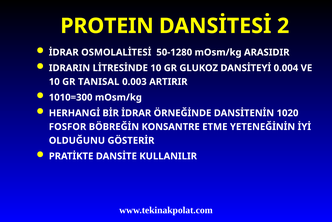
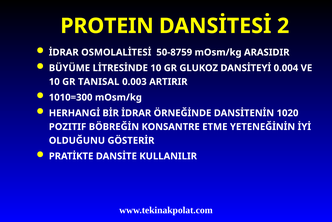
50-1280: 50-1280 -> 50-8759 (174, 52)
IDRARIN: IDRARIN -> BÜYÜME (69, 68)
FOSFOR: FOSFOR -> POZITIF (68, 127)
